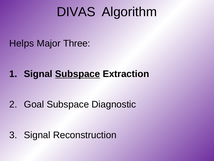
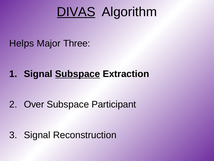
DIVAS underline: none -> present (76, 12)
Goal: Goal -> Over (34, 104)
Diagnostic: Diagnostic -> Participant (114, 104)
